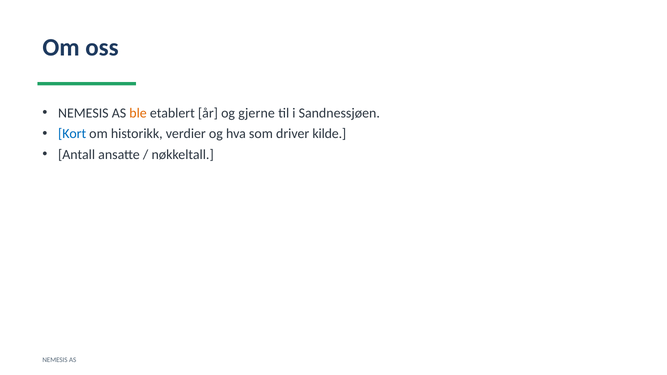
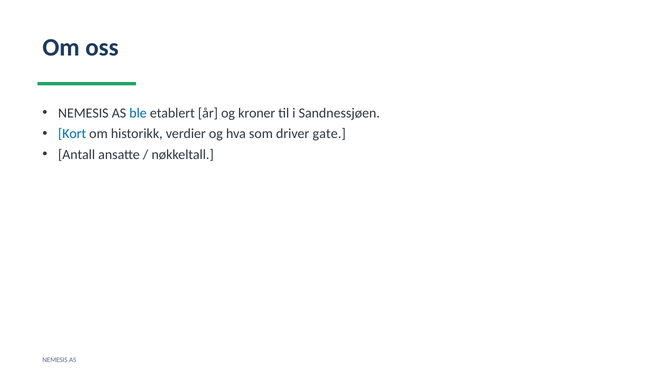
ble colour: orange -> blue (138, 113)
gjerne: gjerne -> kroner (257, 113)
kilde: kilde -> gate (329, 134)
